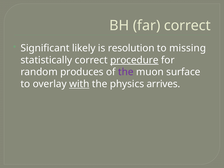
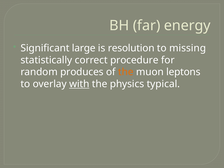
far correct: correct -> energy (187, 26)
likely: likely -> large (84, 48)
procedure underline: present -> none (134, 60)
the colour: purple -> orange (126, 72)
surface: surface -> leptons (183, 72)
arrives: arrives -> typical (163, 84)
